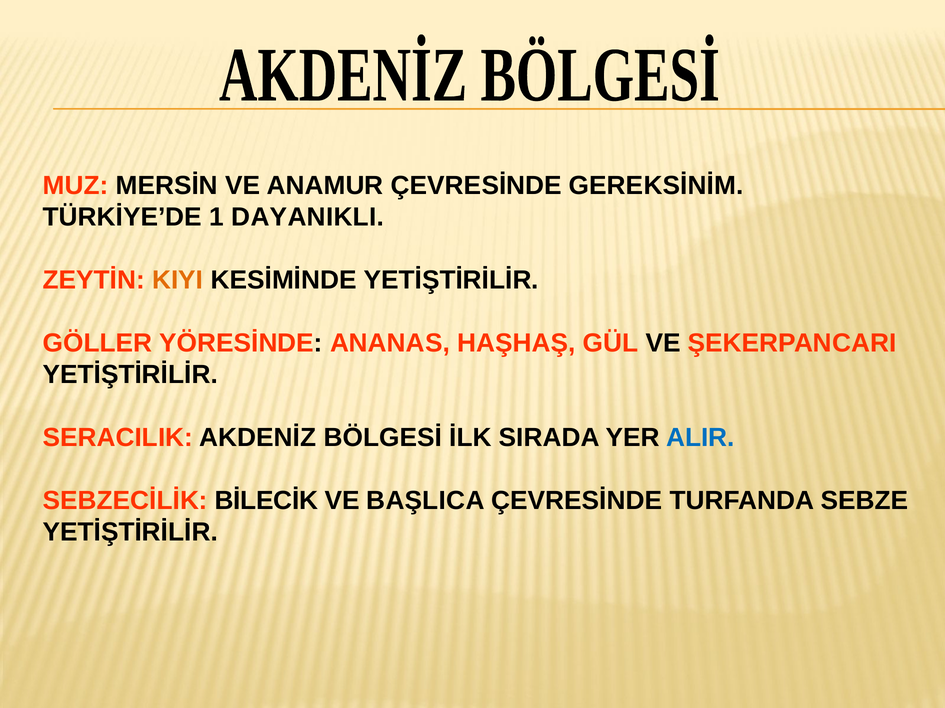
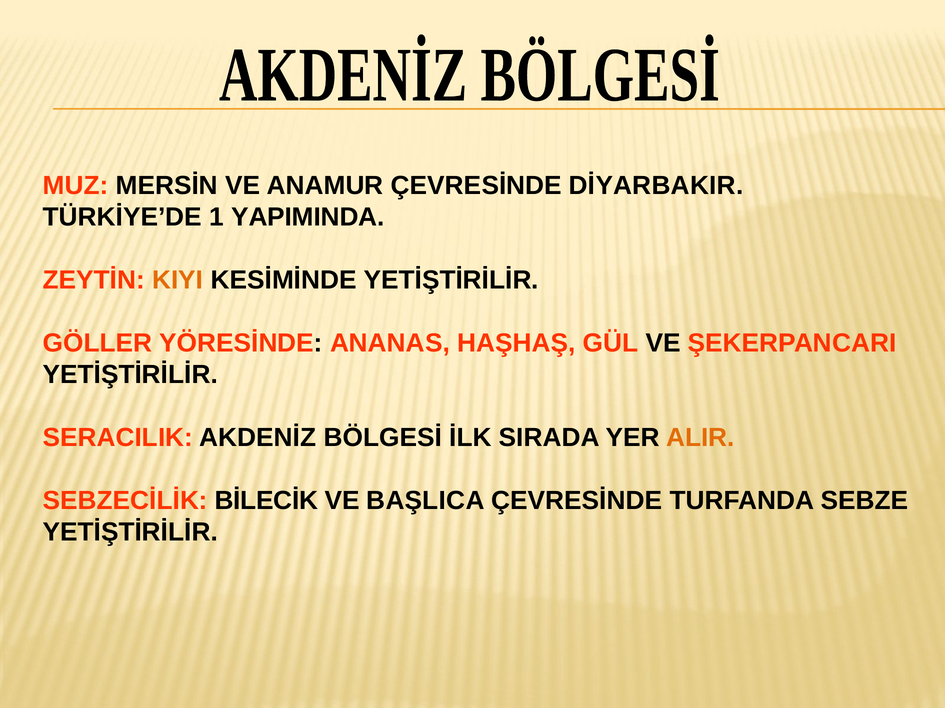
GEREKSİNİM: GEREKSİNİM -> DİYARBAKIR (656, 186)
DAYANIKLI: DAYANIKLI -> YAPIMINDA (308, 217)
ALIR colour: blue -> orange (700, 438)
